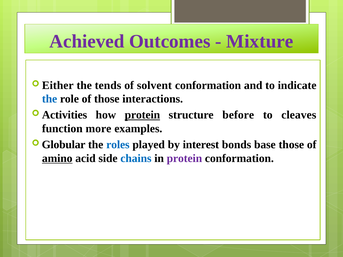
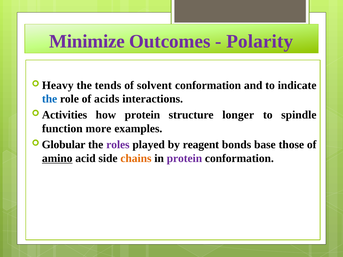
Achieved: Achieved -> Minimize (87, 41)
Mixture: Mixture -> Polarity (260, 41)
Either: Either -> Heavy (58, 85)
of those: those -> acids (107, 99)
protein underline: present -> none (142, 115)
before: before -> longer (238, 115)
cleaves: cleaves -> spindle (299, 115)
roles colour: blue -> purple (118, 145)
interest: interest -> reagent (201, 145)
chains colour: blue -> orange (136, 159)
